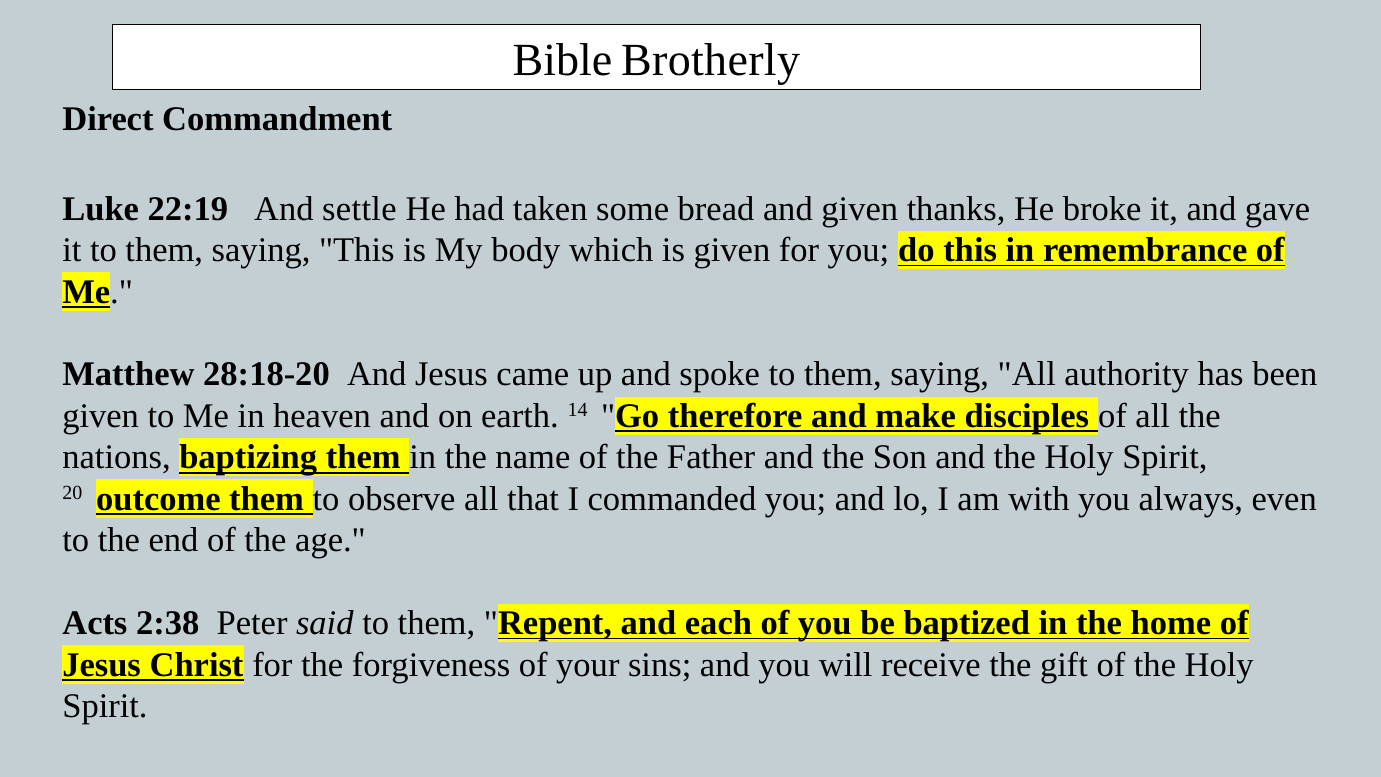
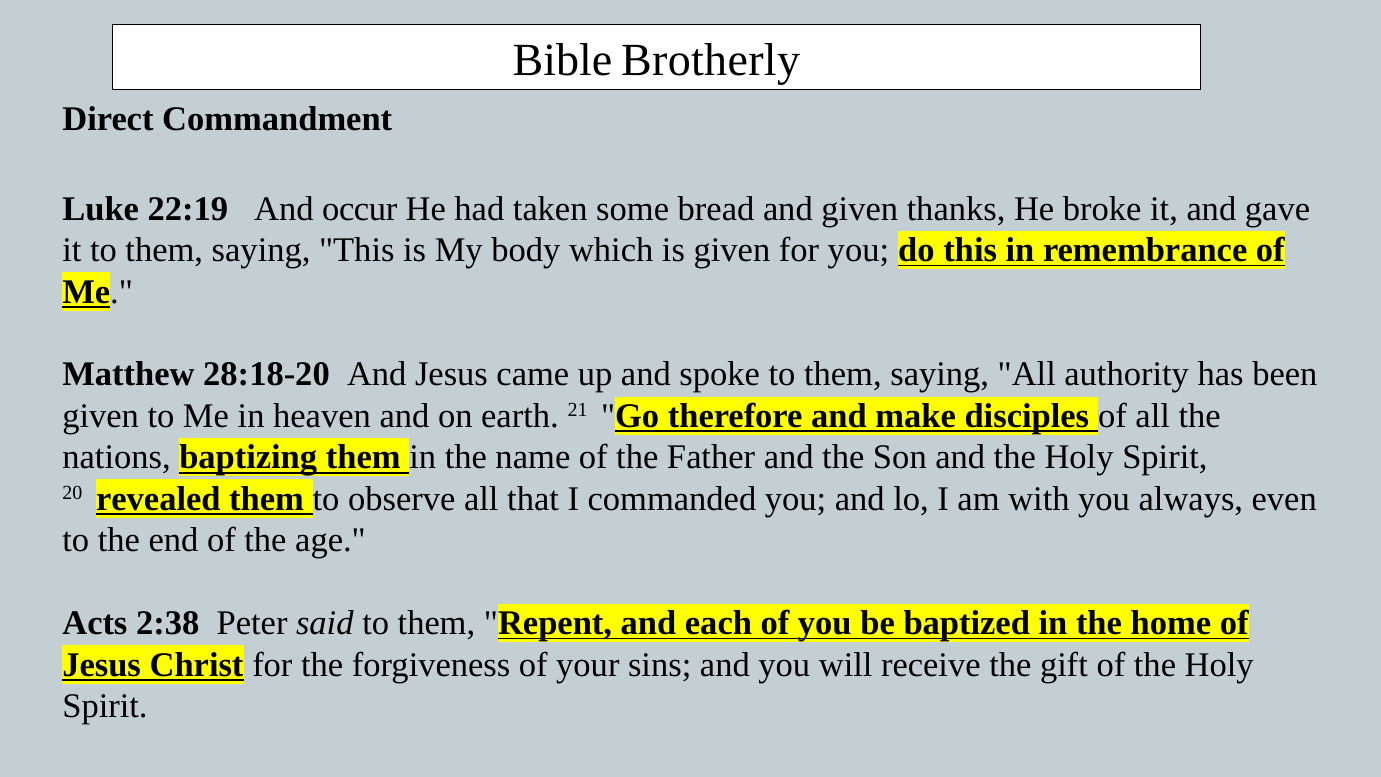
settle: settle -> occur (360, 209)
14: 14 -> 21 (578, 410)
outcome: outcome -> revealed (158, 499)
